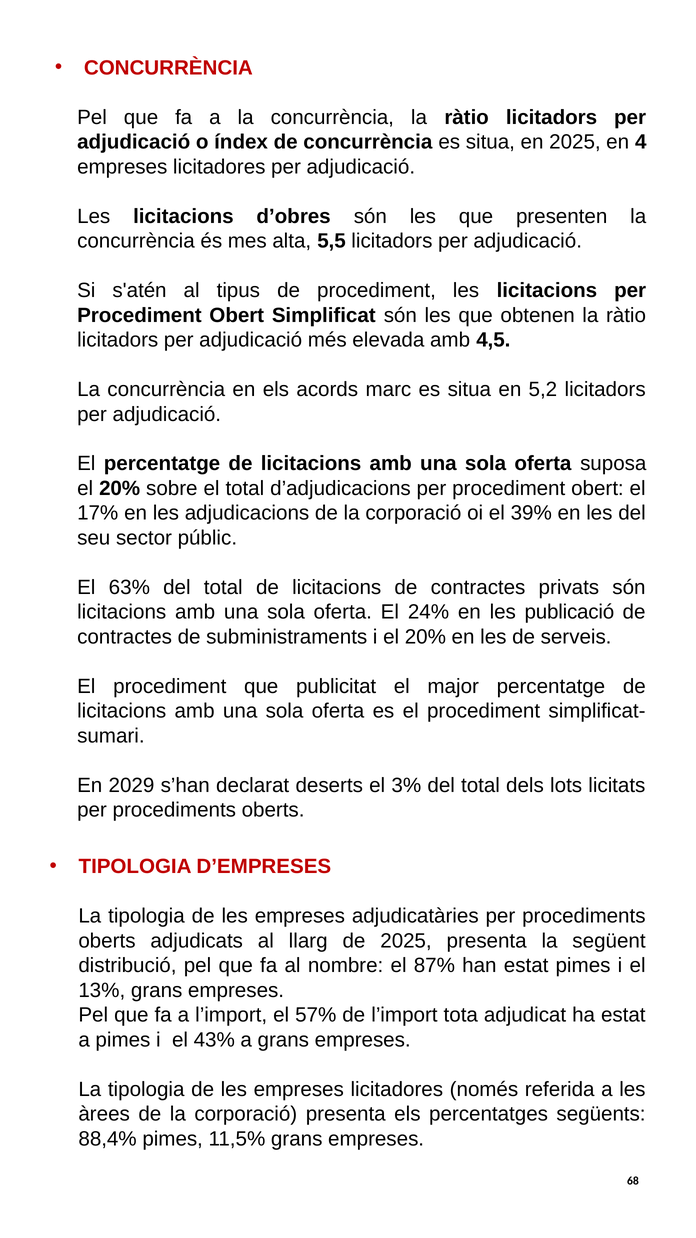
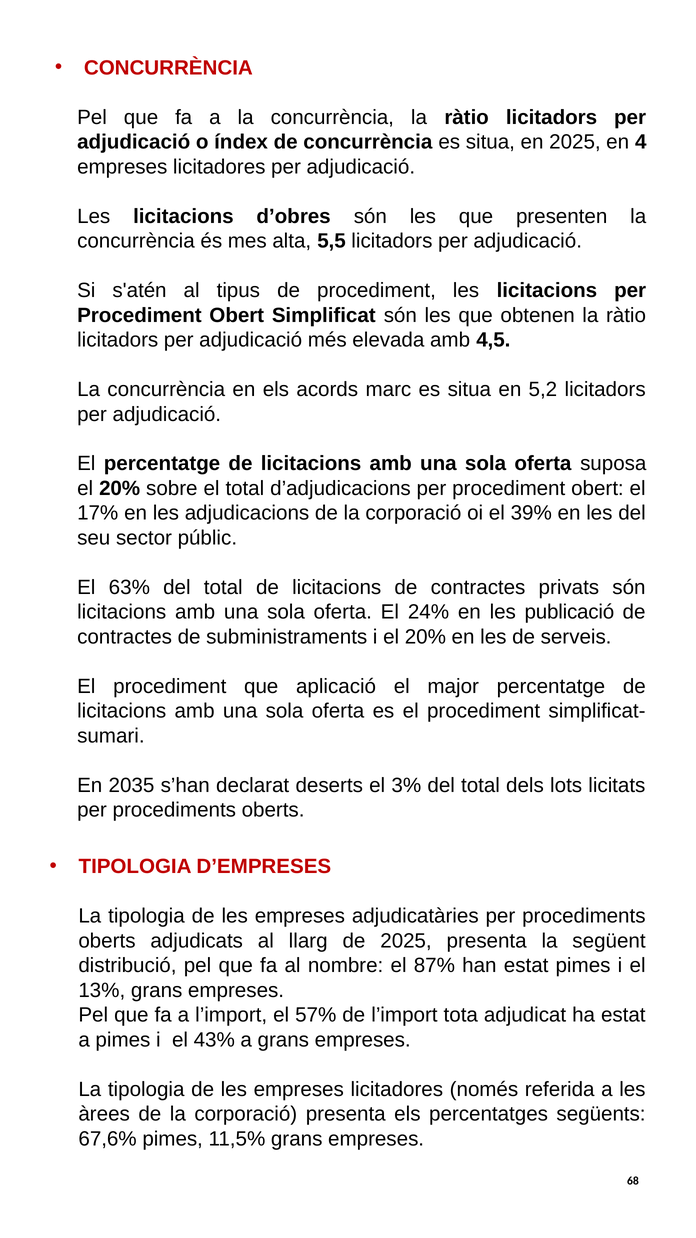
publicitat: publicitat -> aplicació (336, 686)
2029: 2029 -> 2035 (131, 785)
88,4%: 88,4% -> 67,6% (108, 1138)
